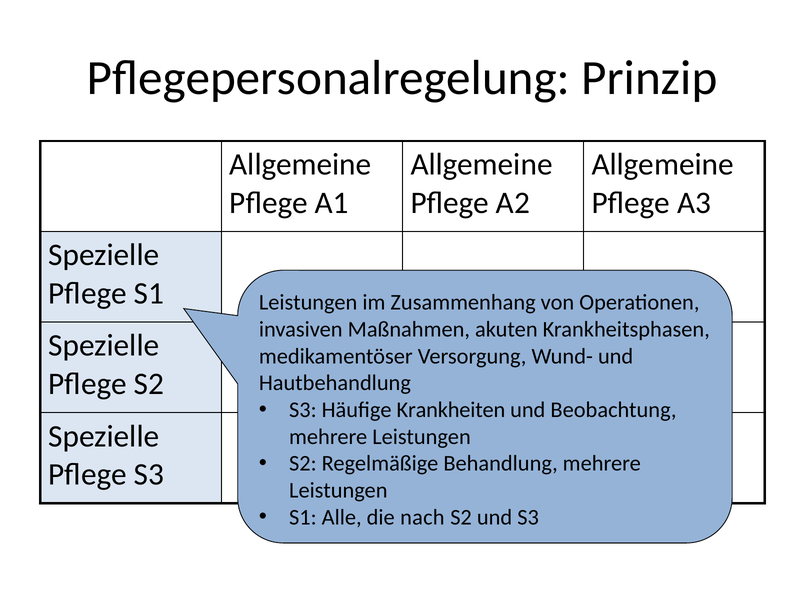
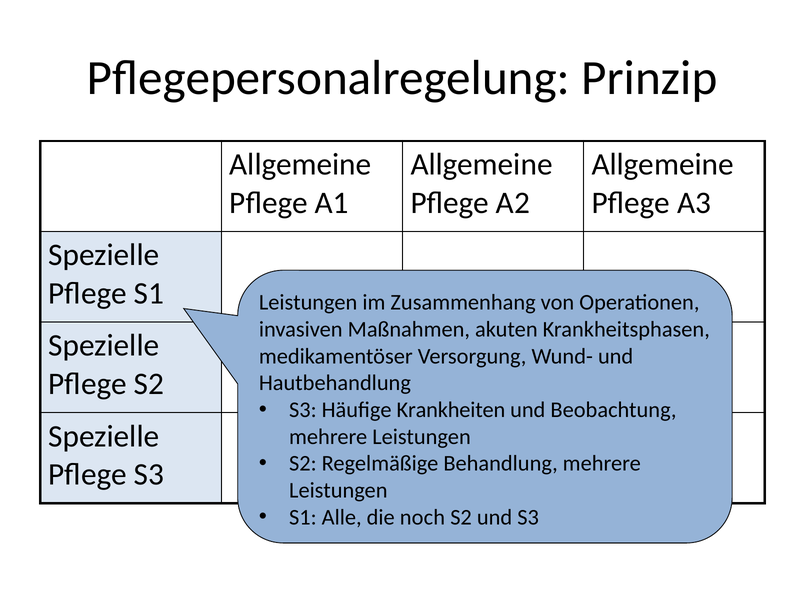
nach: nach -> noch (422, 517)
